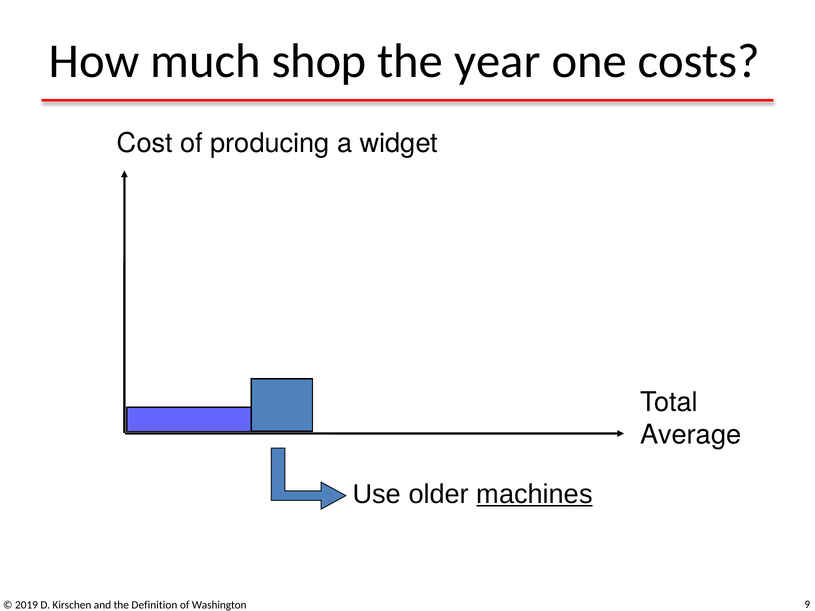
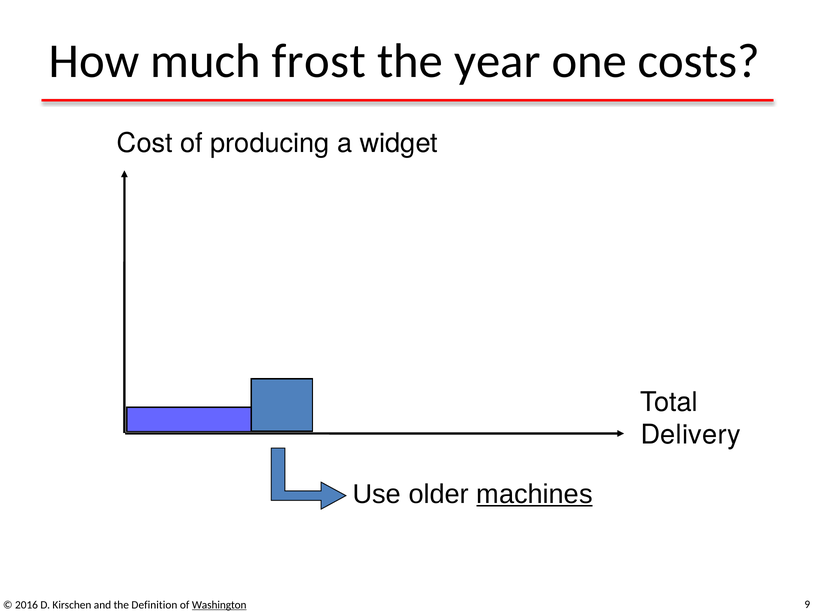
shop: shop -> frost (319, 61)
Average: Average -> Delivery (691, 435)
2019: 2019 -> 2016 (27, 605)
Washington underline: none -> present (219, 605)
